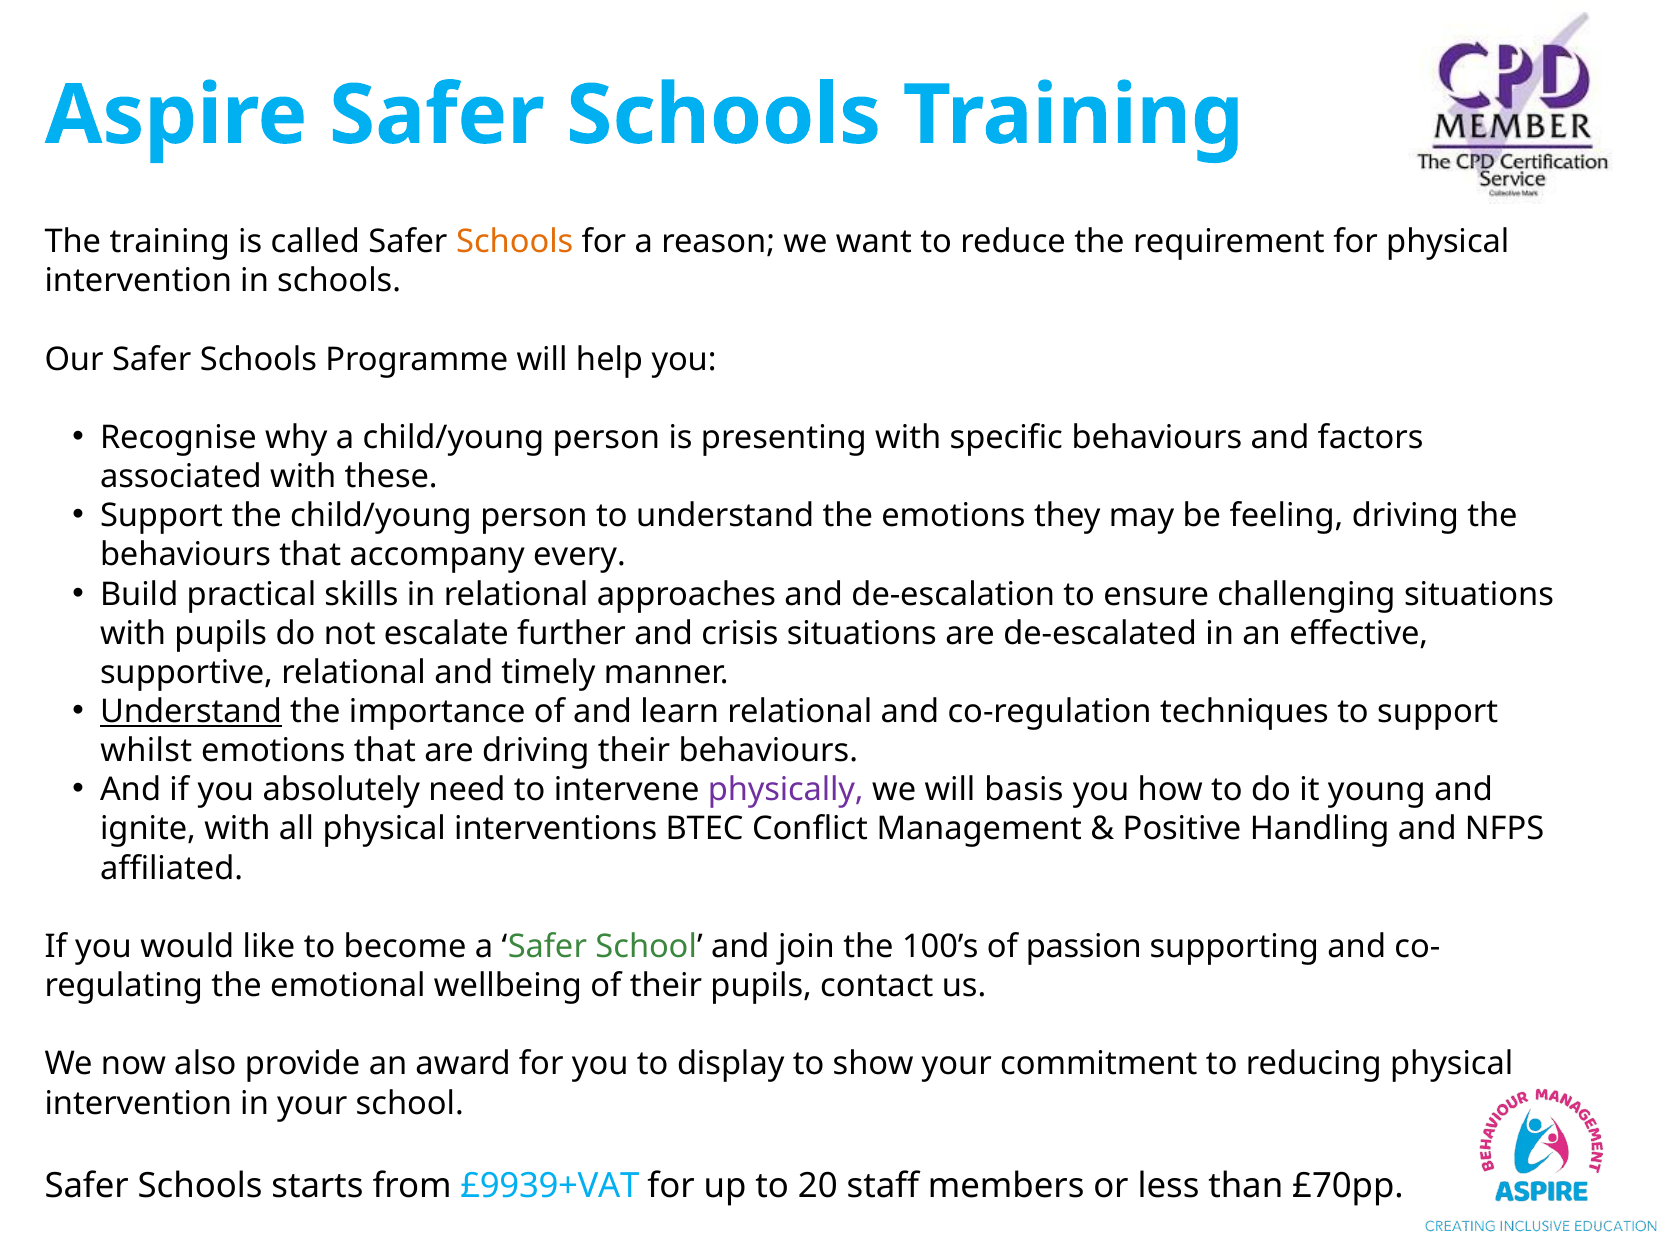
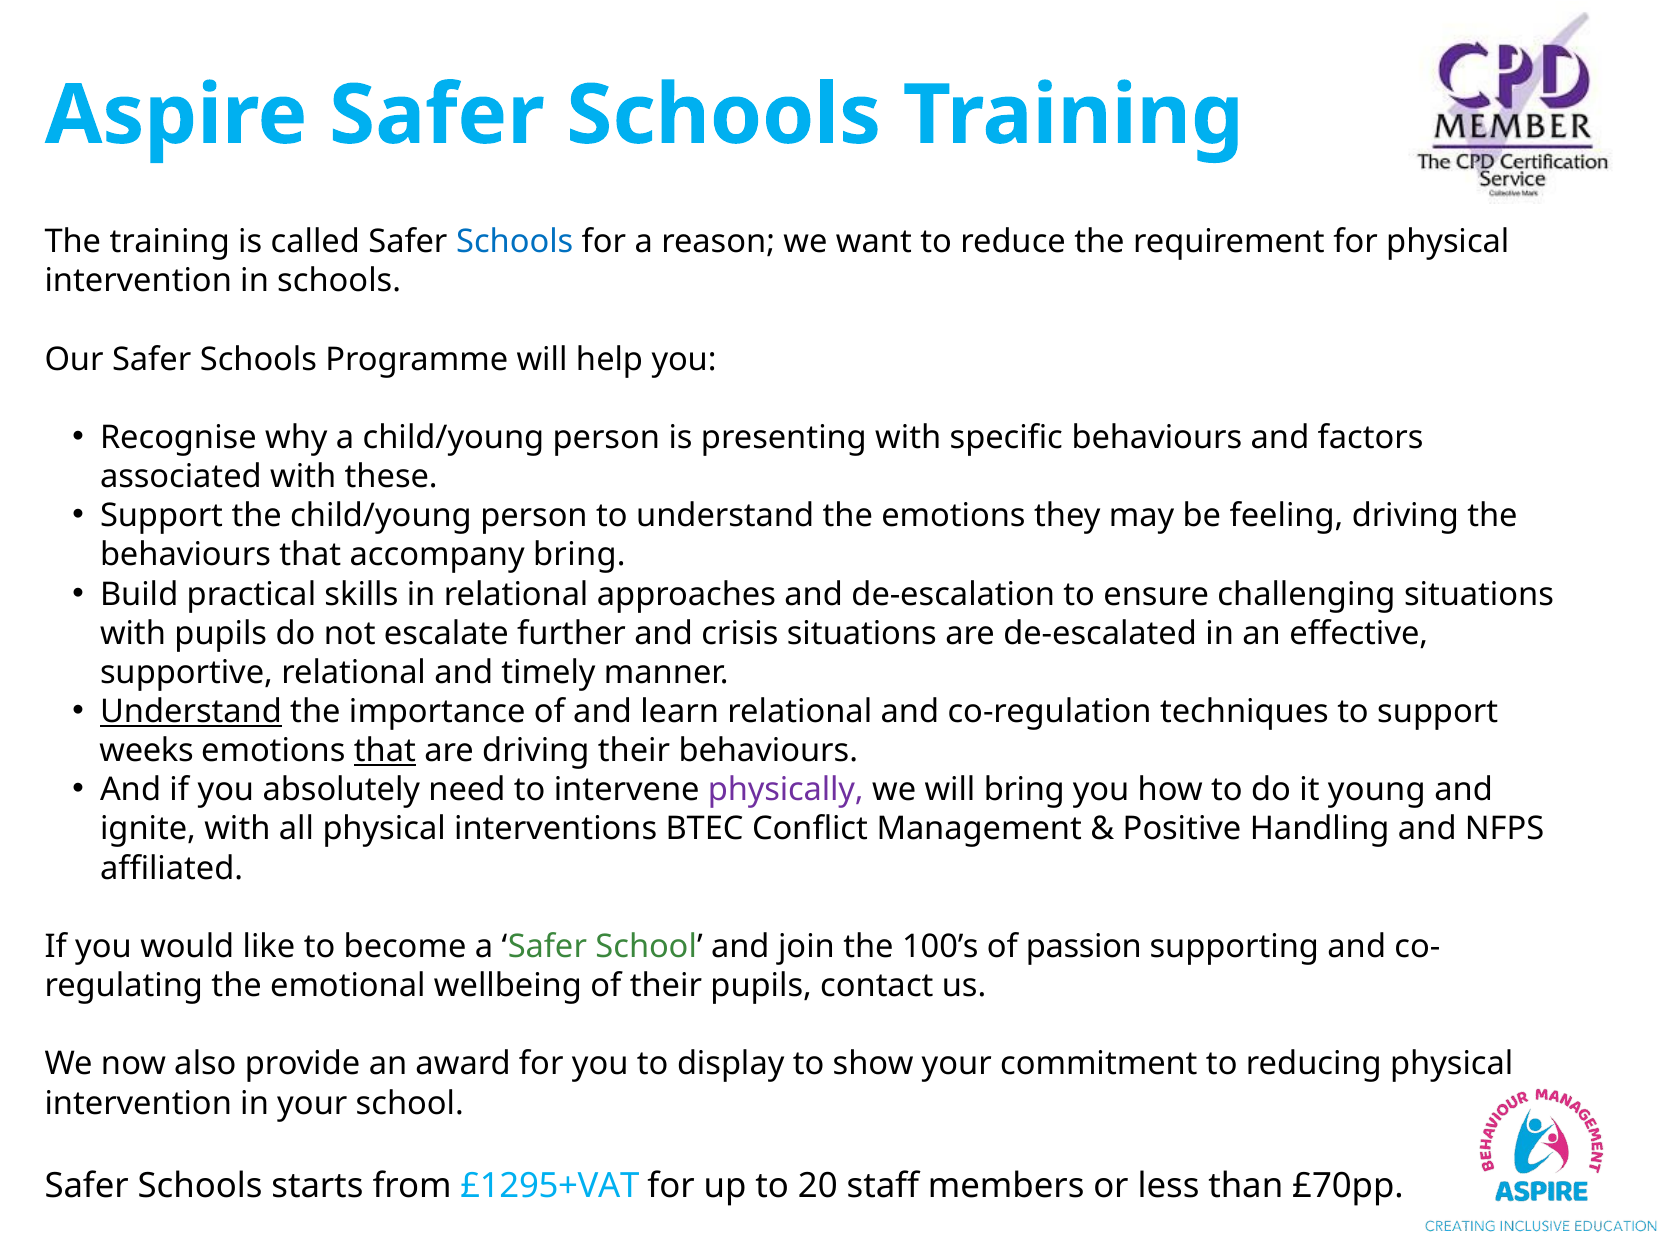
Schools colour: orange -> blue (515, 242)
accompany every: every -> bring (579, 555)
whilst: whilst -> weeks (147, 751)
that underline: none -> present (385, 751)
will basis: basis -> bring (1024, 790)
£9939+VAT: £9939+VAT -> £1295+VAT (550, 1186)
